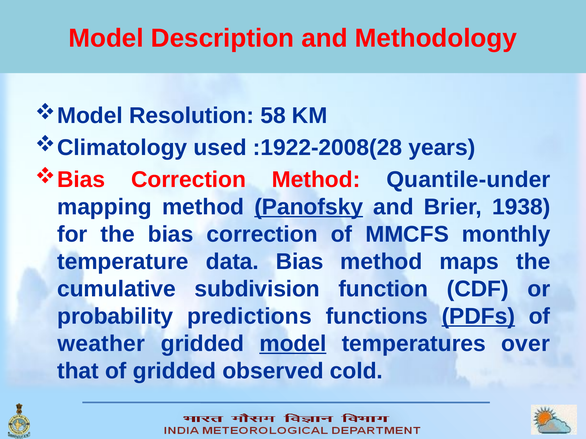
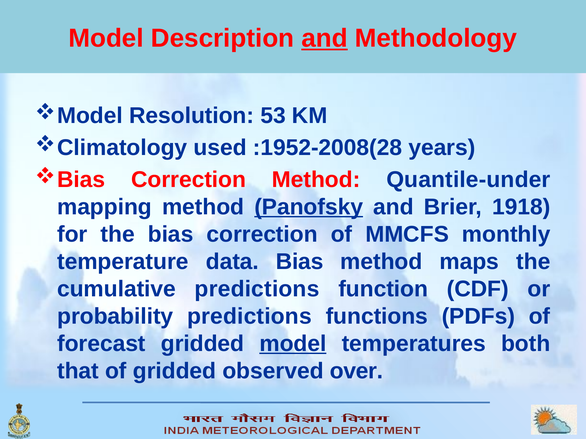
and underline: none -> present (325, 38)
58: 58 -> 53 (273, 116)
:1922-2008(28: :1922-2008(28 -> :1952-2008(28 (327, 148)
1938: 1938 -> 1918 (521, 207)
cumulative subdivision: subdivision -> predictions (257, 289)
PDFs underline: present -> none (478, 317)
weather: weather -> forecast (101, 344)
over: over -> both (526, 344)
cold: cold -> over (357, 371)
